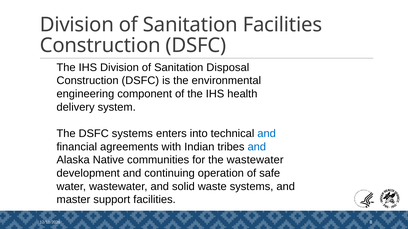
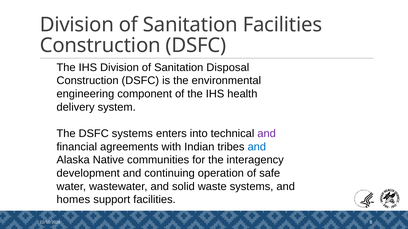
and colour: blue -> purple (267, 134)
the wastewater: wastewater -> interagency (255, 160)
master: master -> homes (73, 200)
